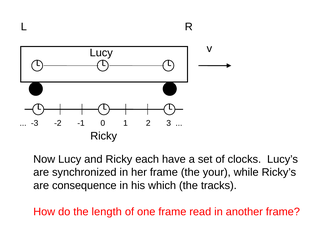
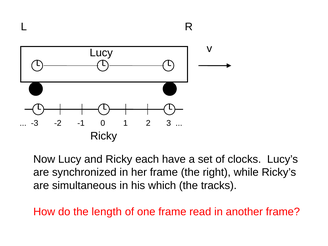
your: your -> right (217, 172)
consequence: consequence -> simultaneous (84, 186)
